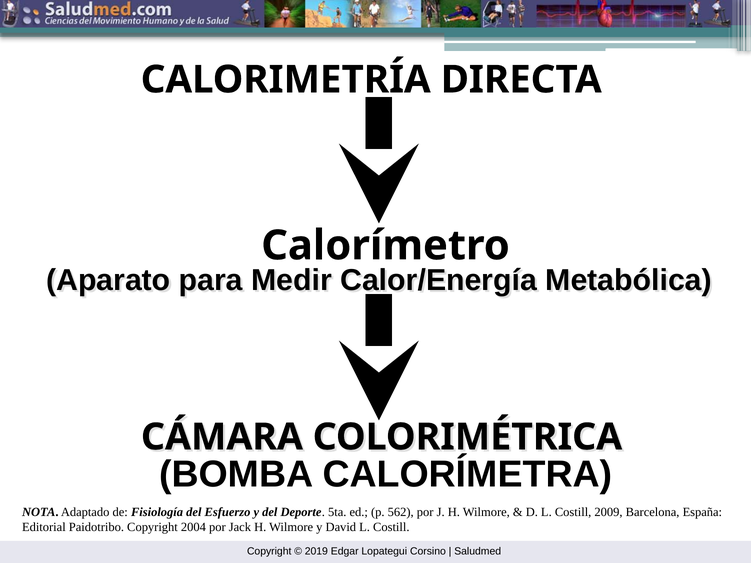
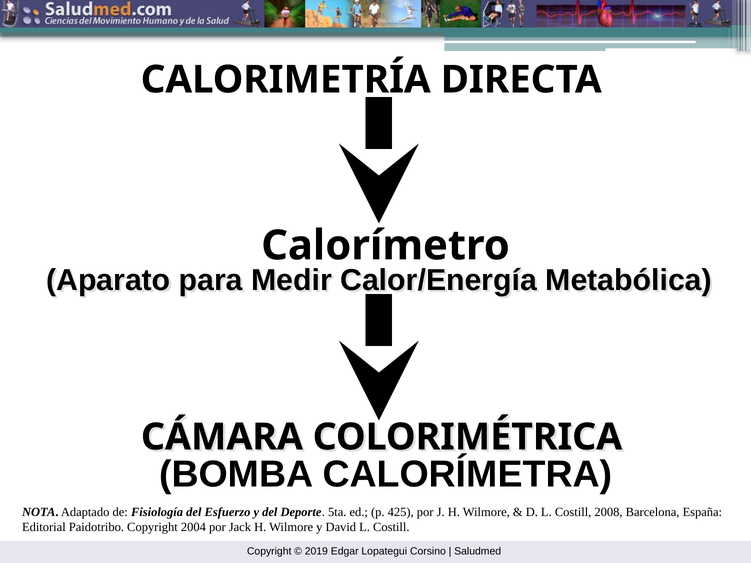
562: 562 -> 425 (401, 512)
2009: 2009 -> 2008 (608, 512)
